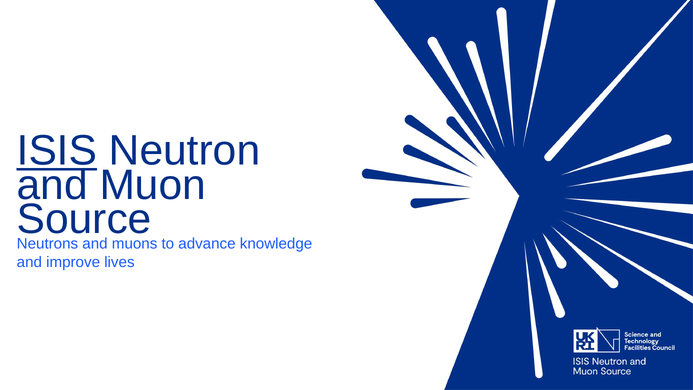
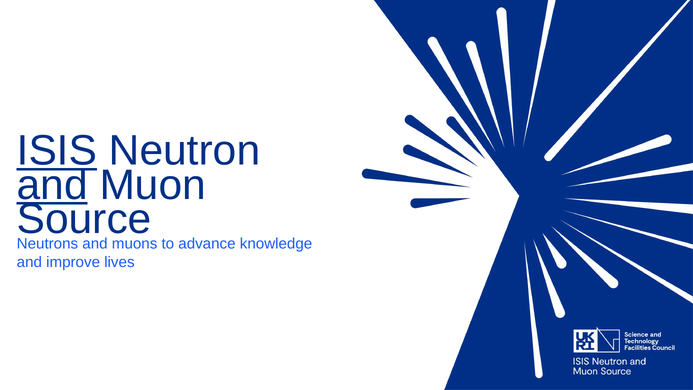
and underline: none -> present (52, 185)
